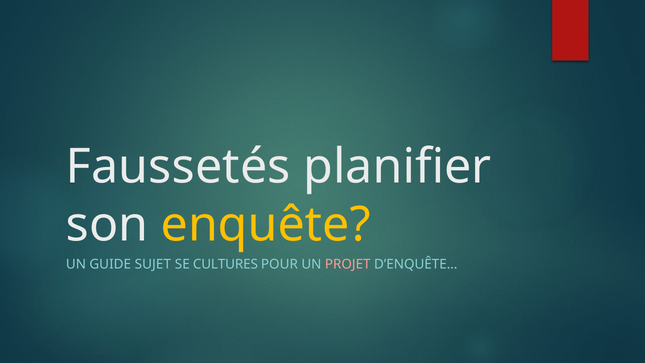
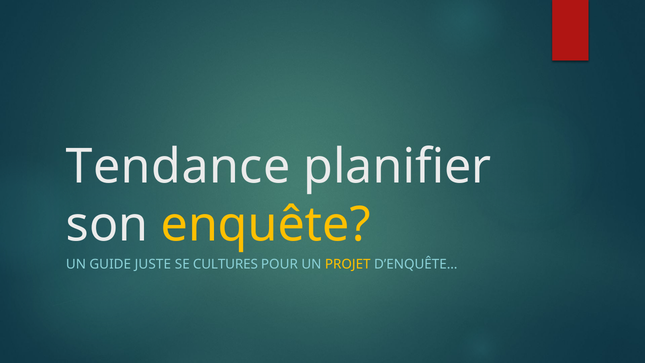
Faussetés: Faussetés -> Tendance (178, 167)
SUJET: SUJET -> JUSTE (153, 264)
PROJET colour: pink -> yellow (348, 264)
